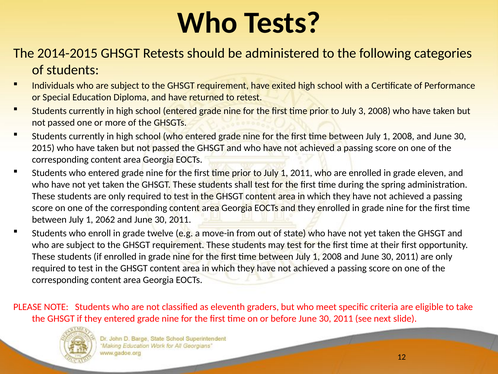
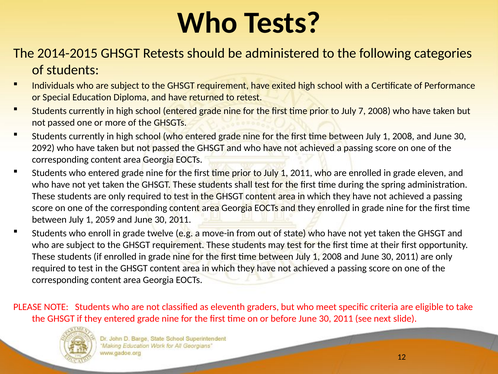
3: 3 -> 7 (362, 111)
2015: 2015 -> 2092 (43, 148)
2062: 2062 -> 2059 (105, 219)
